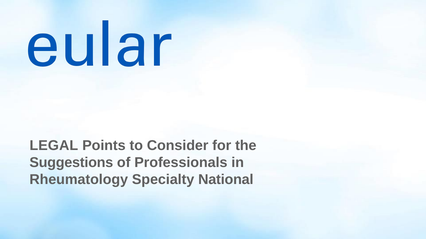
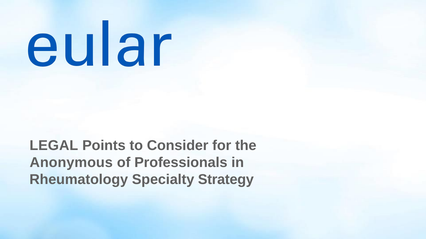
Suggestions: Suggestions -> Anonymous (71, 163)
National: National -> Strategy (226, 180)
